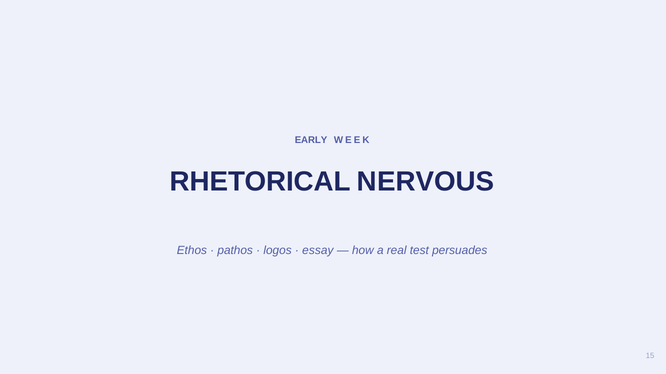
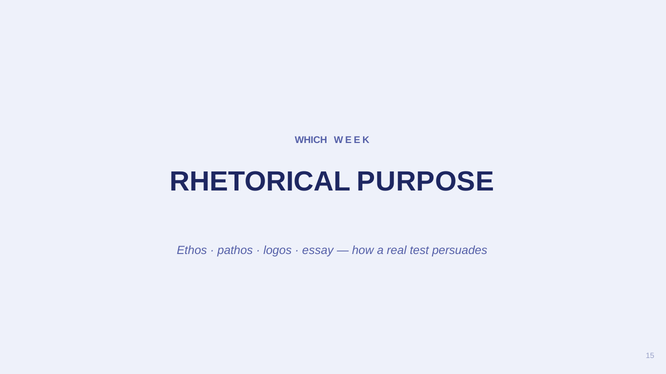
EARLY: EARLY -> WHICH (311, 141)
NERVOUS: NERVOUS -> PURPOSE (426, 182)
